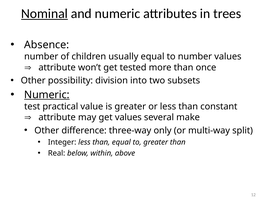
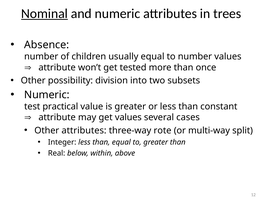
Numeric underline: present -> none (47, 95)
make: make -> cases (188, 117)
Other difference: difference -> attributes (84, 130)
only: only -> rote (163, 130)
